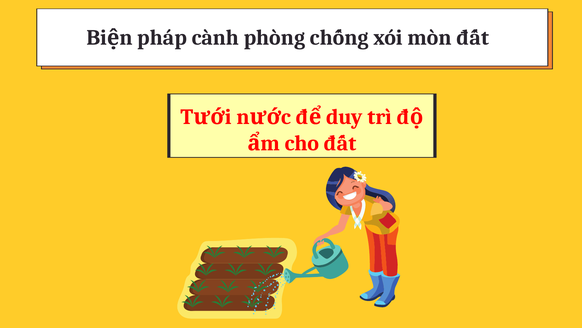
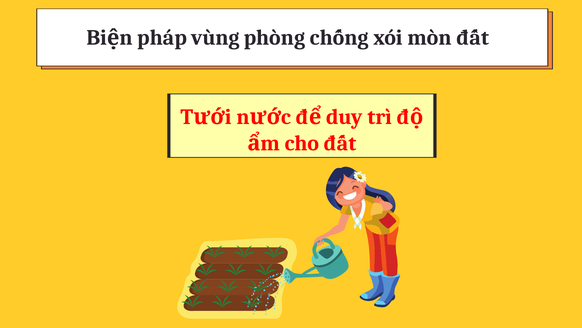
cành: cành -> vùng (215, 38)
